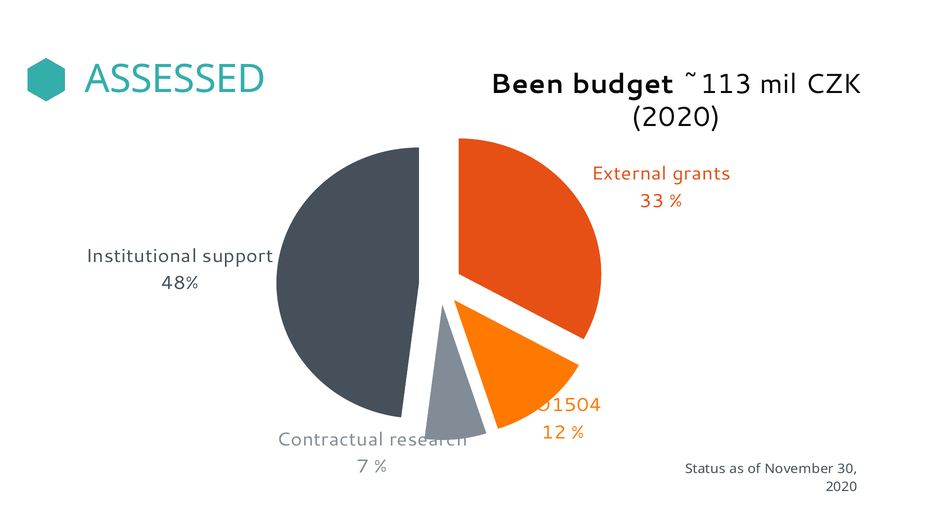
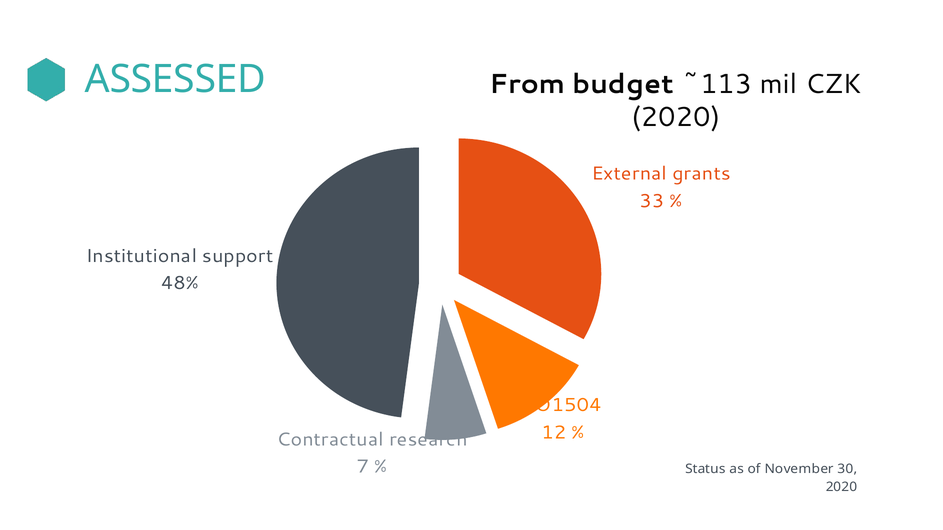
Been: Been -> From (527, 84)
